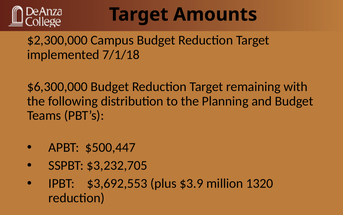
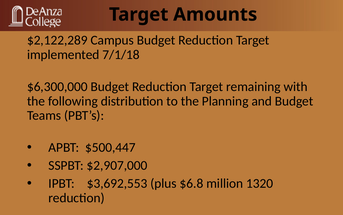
$2,300,000: $2,300,000 -> $2,122,289 (57, 40)
$3,232,705: $3,232,705 -> $2,907,000 (117, 165)
$3.9: $3.9 -> $6.8 (192, 183)
